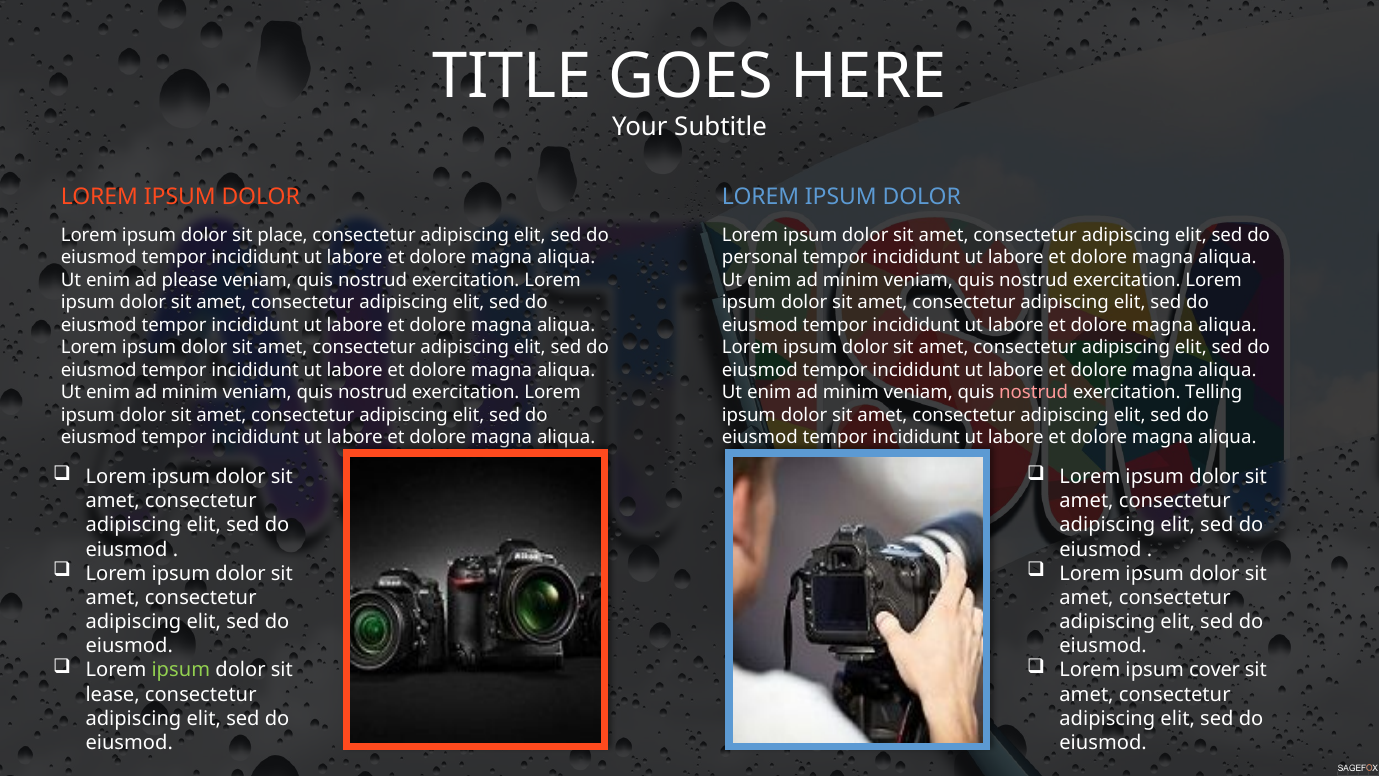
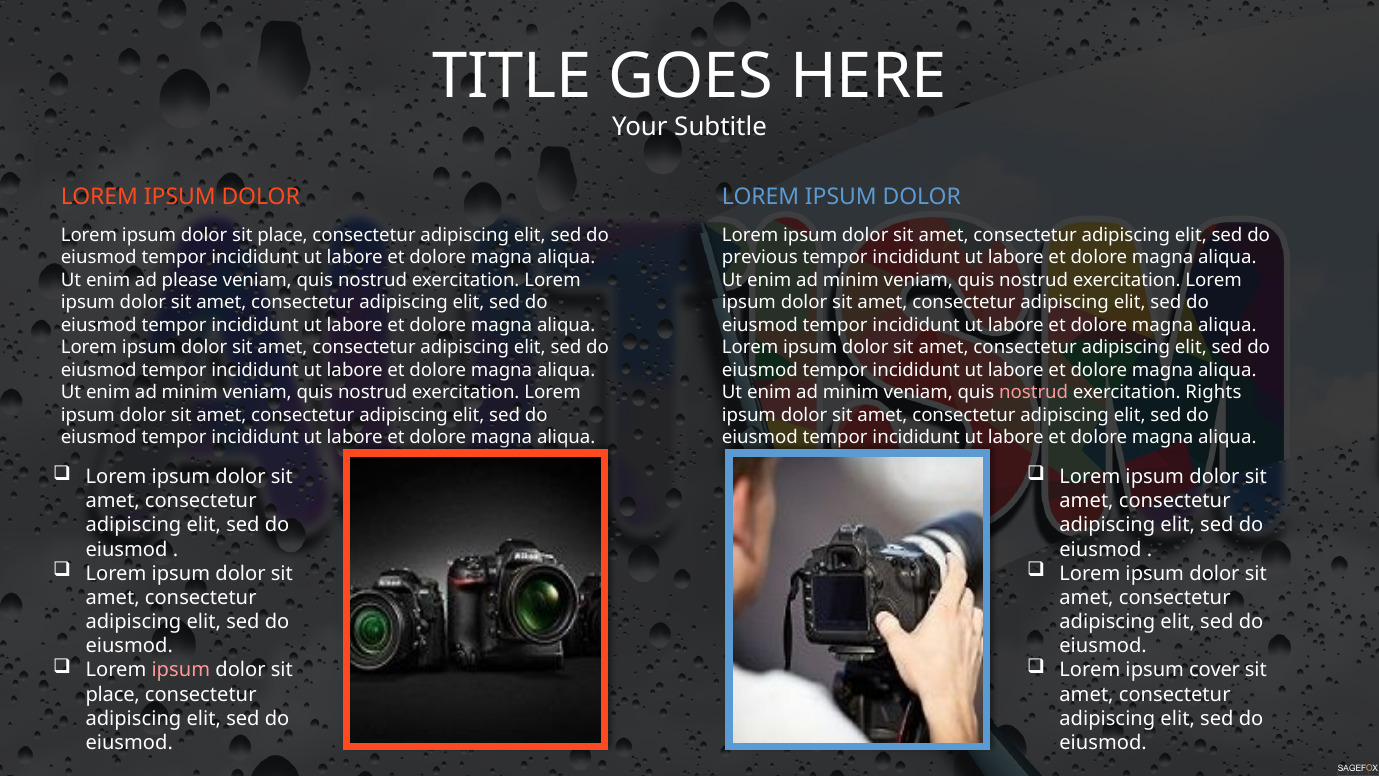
personal: personal -> previous (760, 258)
Telling: Telling -> Rights (1214, 392)
ipsum colour: light green -> pink (181, 670)
lease: lease -> place (113, 694)
